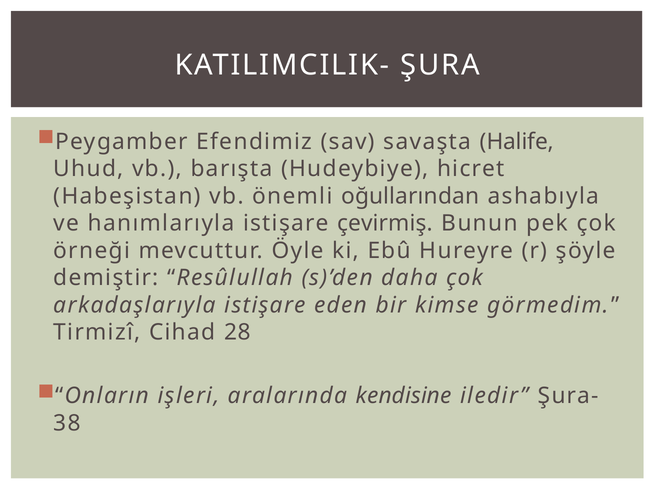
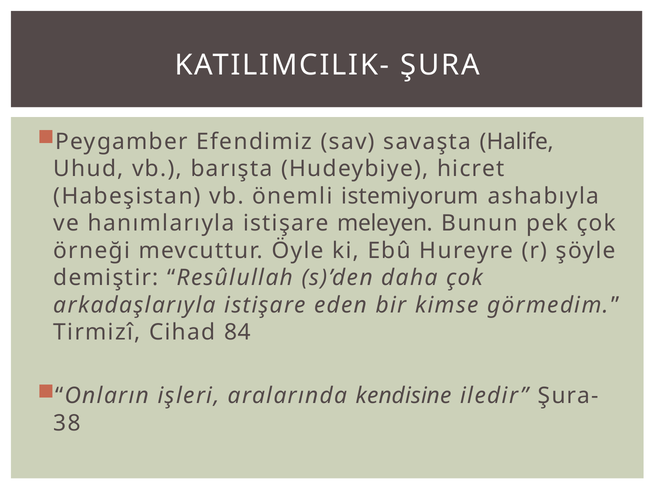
oğullarından: oğullarından -> istemiyorum (410, 196)
çevirmiş: çevirmiş -> meleyen (385, 223)
28: 28 -> 84 (237, 333)
